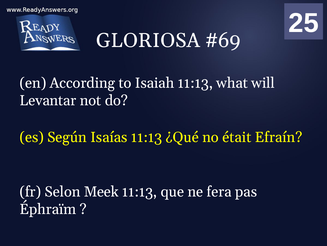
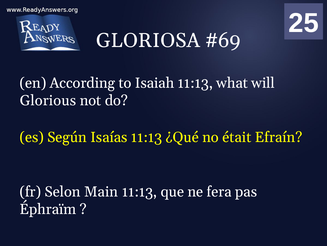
Levantar: Levantar -> Glorious (48, 100)
Meek: Meek -> Main (101, 191)
